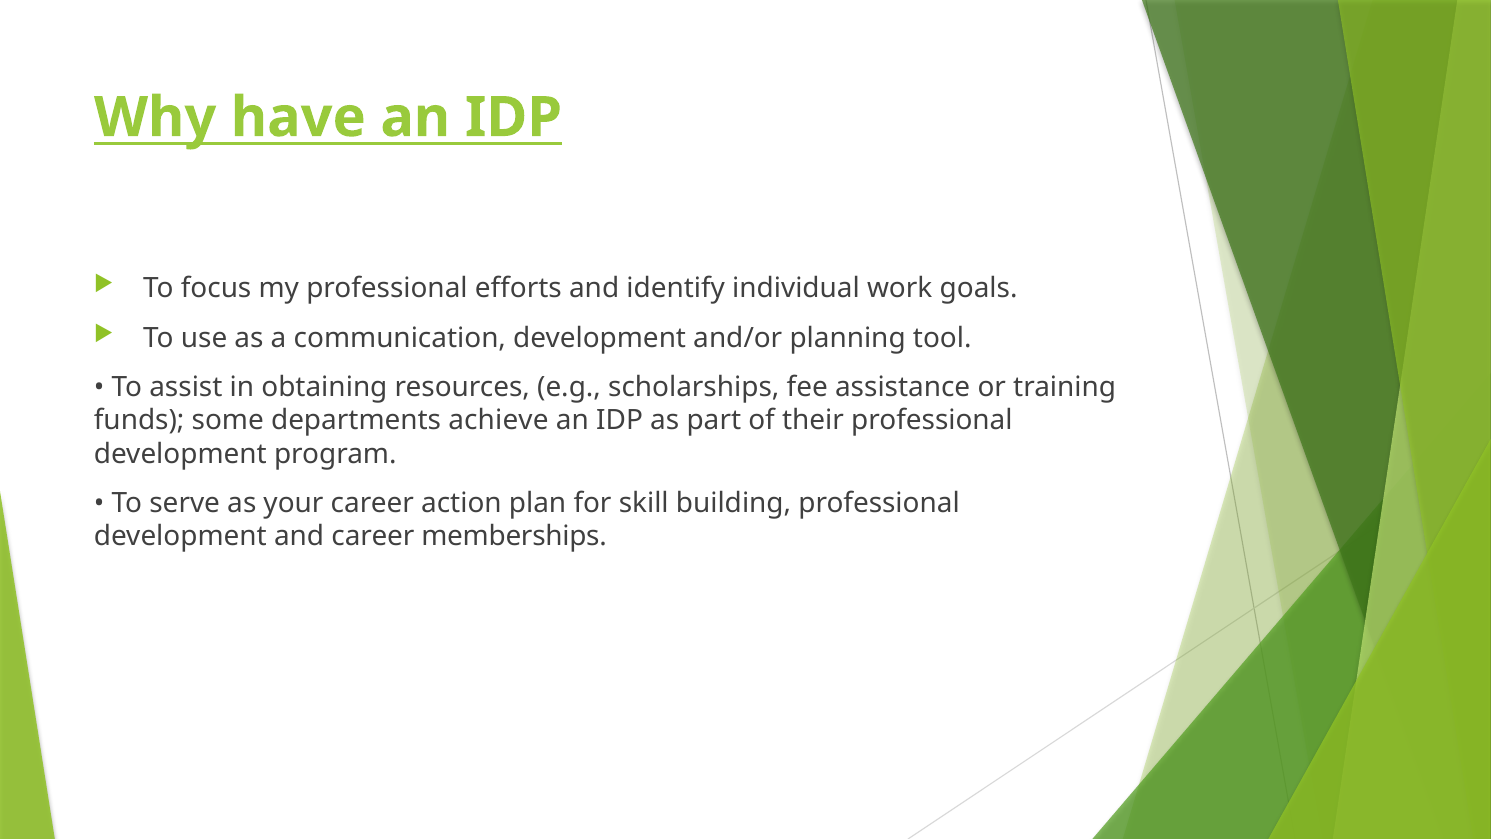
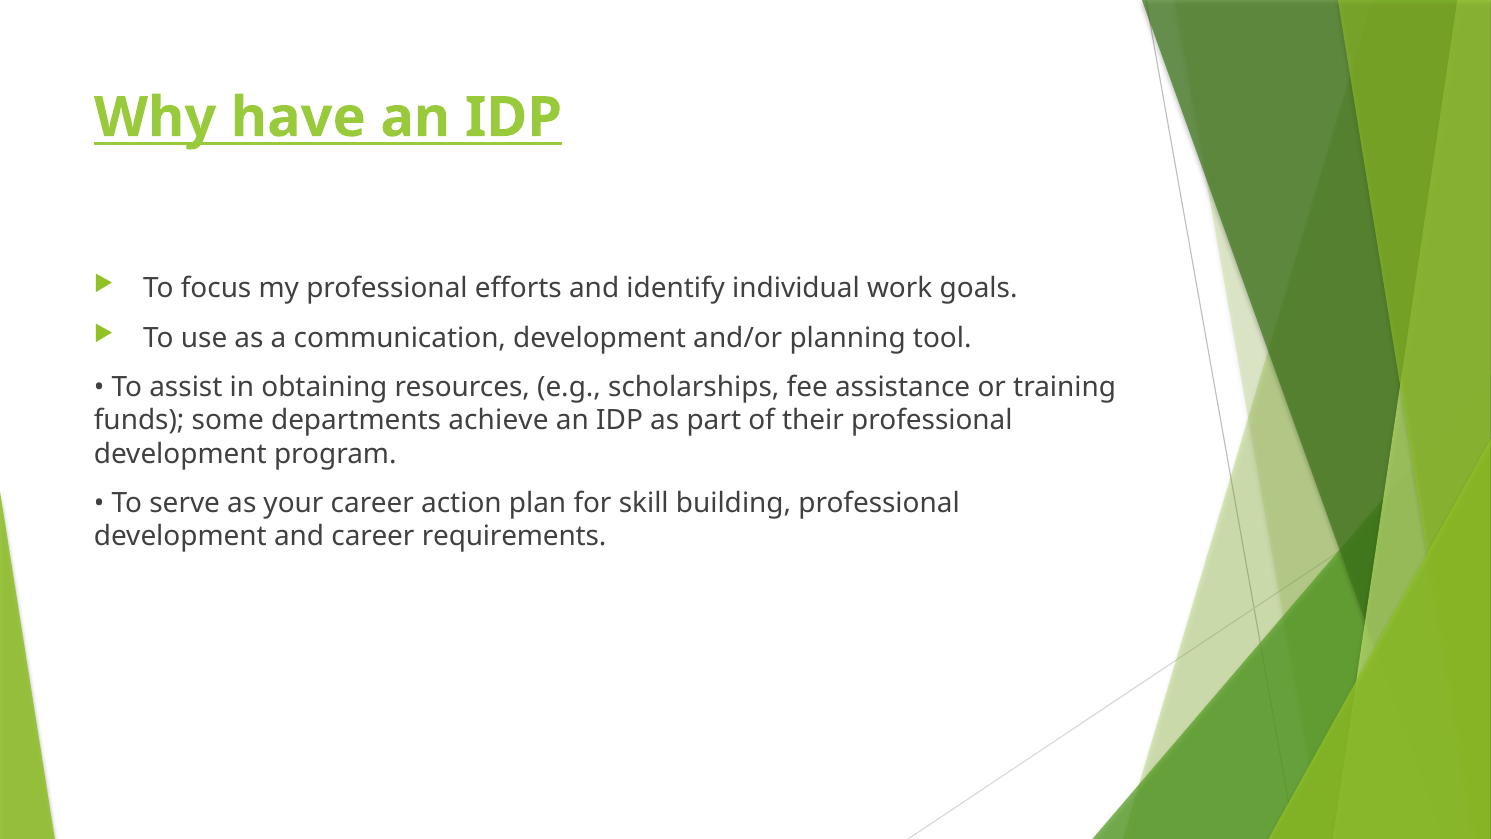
memberships: memberships -> requirements (514, 536)
